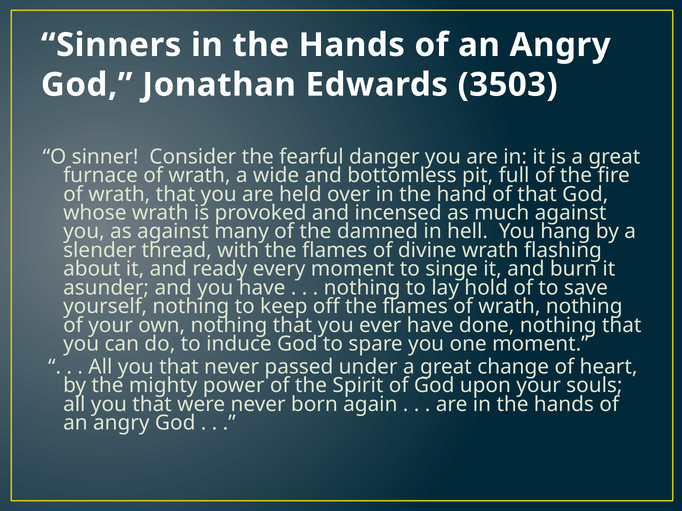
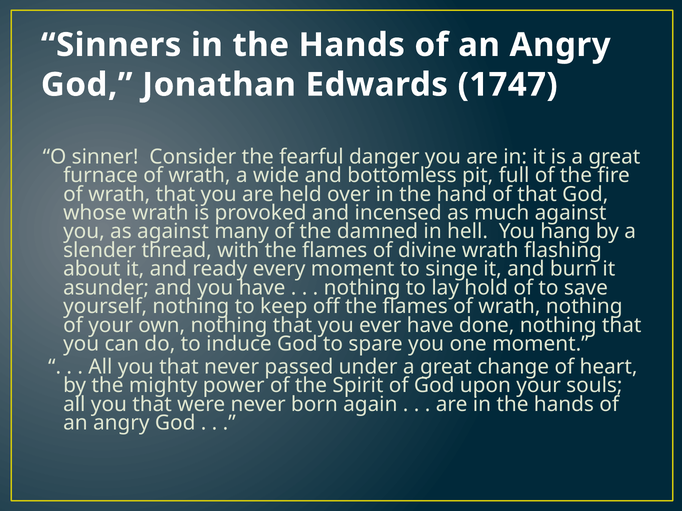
3503: 3503 -> 1747 (508, 85)
